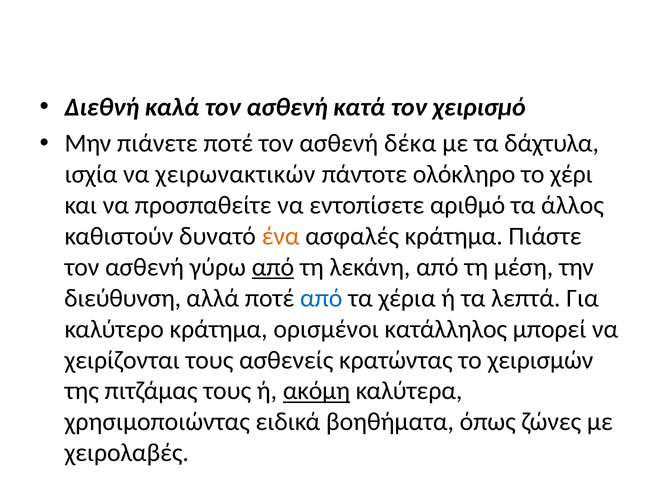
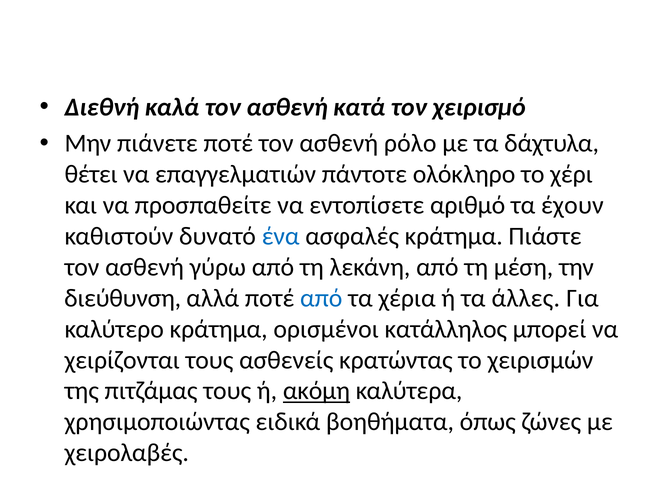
δέκα: δέκα -> ρόλο (410, 143)
ισχία: ισχία -> θέτει (91, 174)
χειρωνακτικών: χειρωνακτικών -> επαγγελματιών (236, 174)
άλλος: άλλος -> έχουν (572, 205)
ένα colour: orange -> blue (281, 236)
από underline: present -> none (273, 267)
λεπτά: λεπτά -> άλλες (526, 298)
